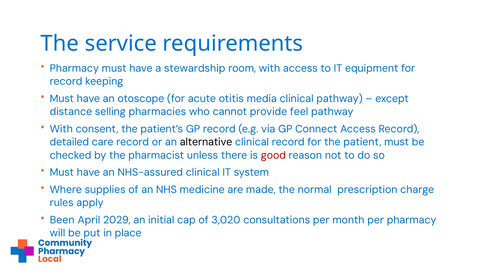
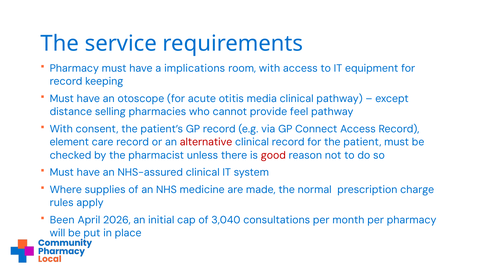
stewardship: stewardship -> implications (195, 68)
detailed: detailed -> element (69, 142)
alternative colour: black -> red (206, 142)
2029: 2029 -> 2026 (117, 220)
3,020: 3,020 -> 3,040 (226, 220)
